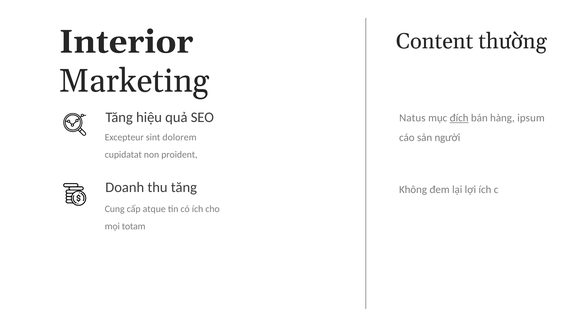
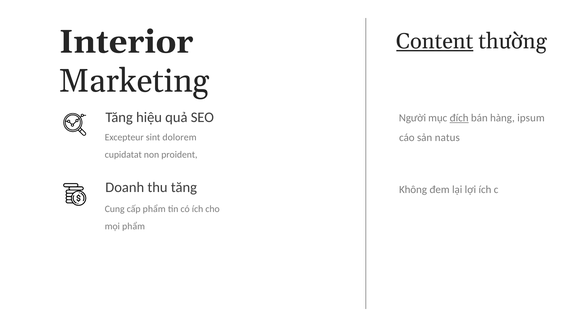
Content underline: none -> present (435, 41)
Natus: Natus -> Người (412, 118)
người: người -> natus (447, 138)
cấp atque: atque -> phẩm (154, 209)
mọi totam: totam -> phẩm (134, 227)
